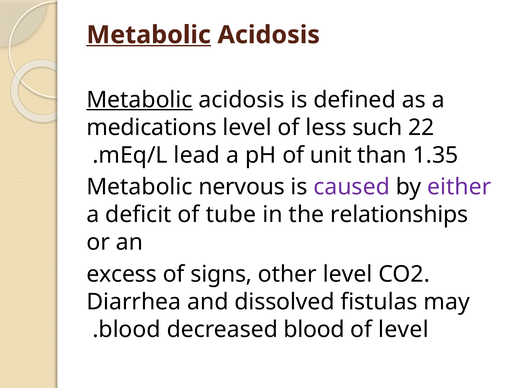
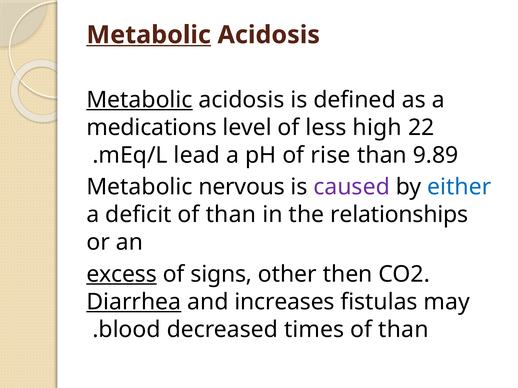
such: such -> high (377, 128)
unit: unit -> rise (331, 155)
1.35: 1.35 -> 9.89 (436, 155)
either colour: purple -> blue (459, 187)
deficit of tube: tube -> than (231, 215)
excess underline: none -> present (122, 275)
other level: level -> then (348, 275)
Diarrhea underline: none -> present (134, 302)
dissolved: dissolved -> increases (285, 302)
decreased blood: blood -> times (314, 330)
level: level -> than (403, 330)
